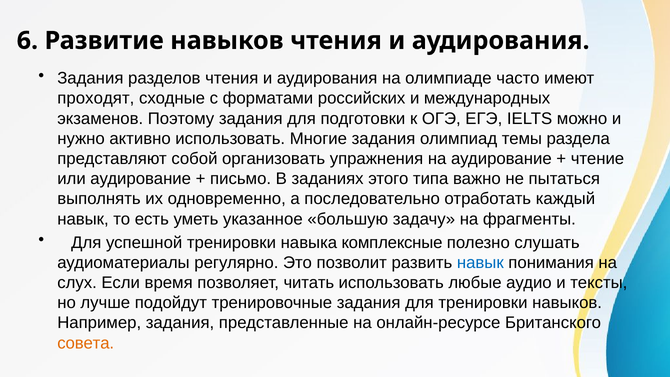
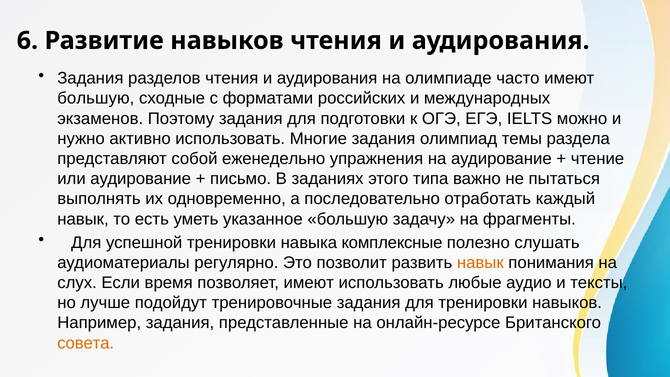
проходят: проходят -> большую (96, 98)
организовать: организовать -> еженедельно (274, 159)
навык colour: blue -> orange (480, 262)
позволяет читать: читать -> имеют (309, 283)
